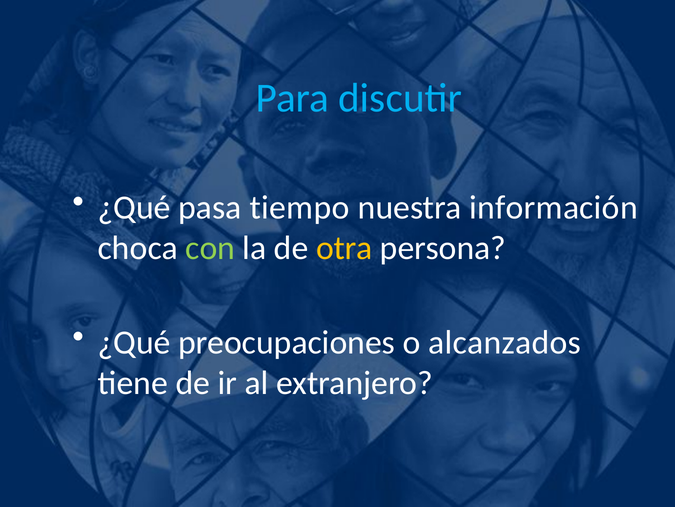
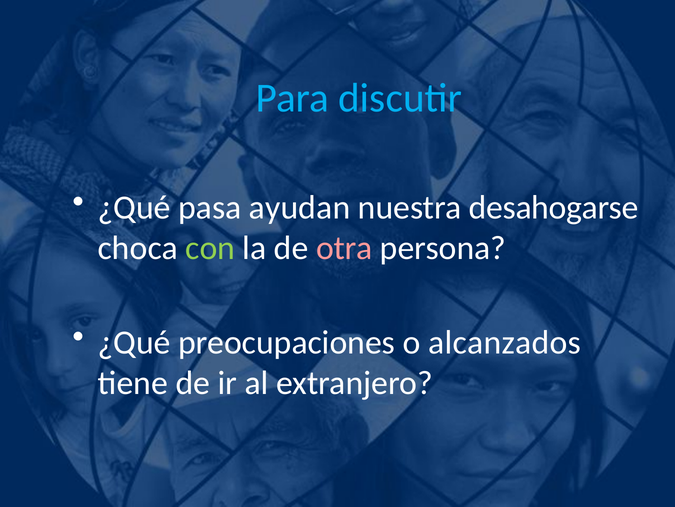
tiempo: tiempo -> ayudan (300, 207)
información: información -> desahogarse (554, 207)
otra colour: yellow -> pink (344, 248)
